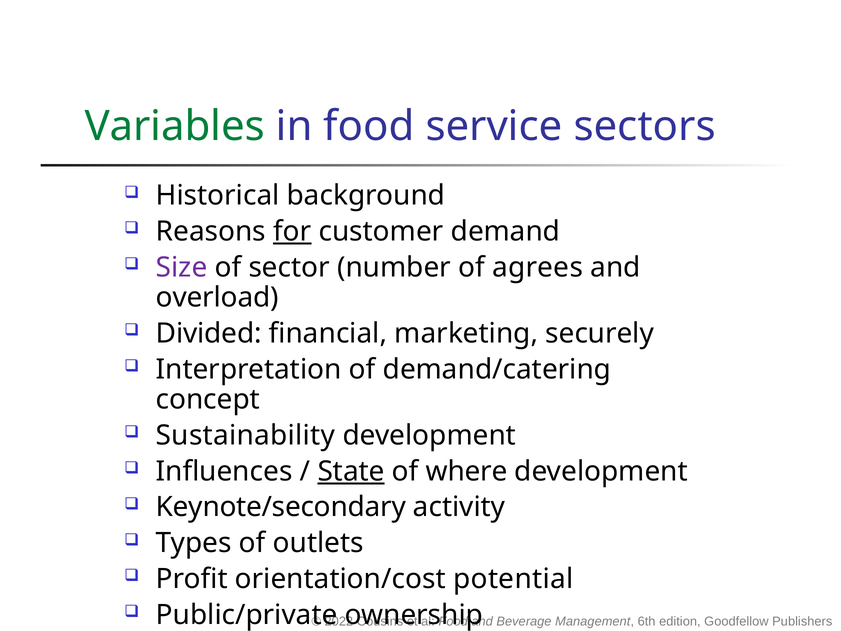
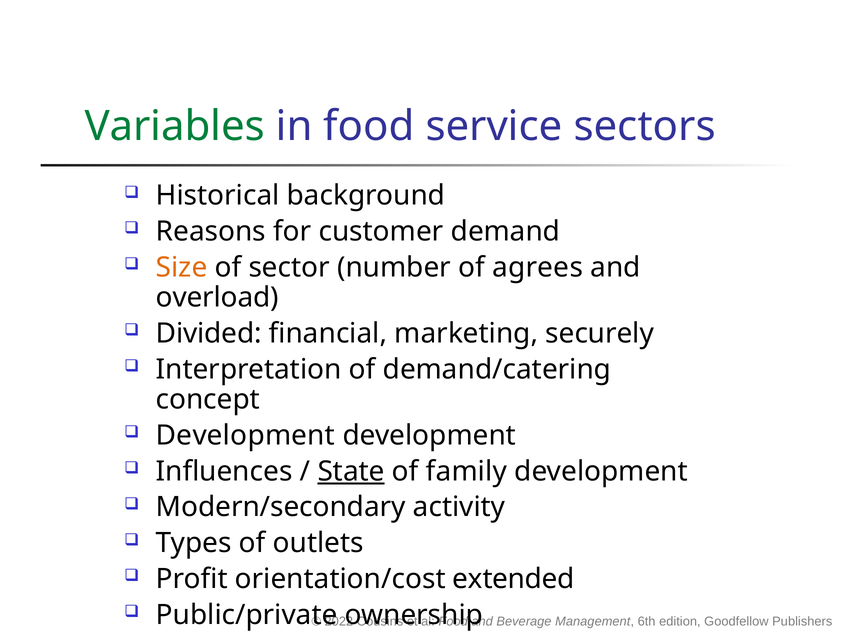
for underline: present -> none (292, 231)
Size colour: purple -> orange (182, 267)
Sustainability: Sustainability -> Development (245, 435)
where: where -> family (466, 471)
Keynote/secondary: Keynote/secondary -> Modern/secondary (281, 507)
potential: potential -> extended (514, 579)
